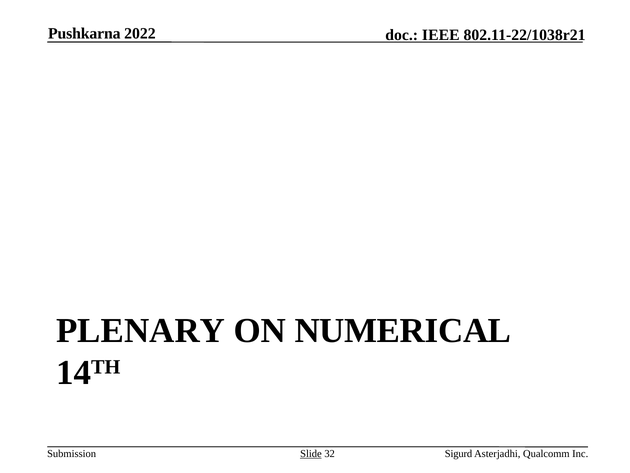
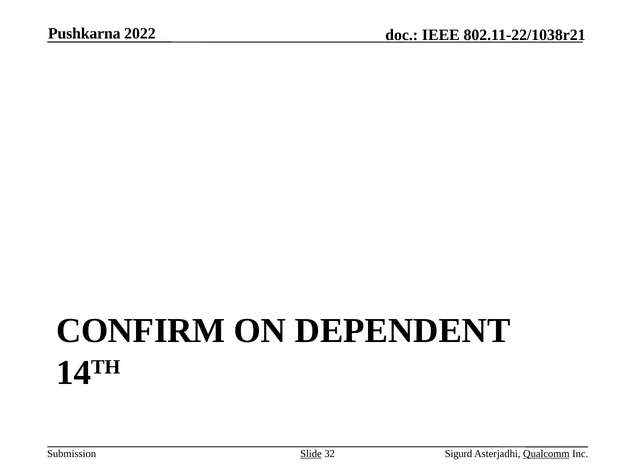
PLENARY: PLENARY -> CONFIRM (141, 330)
NUMERICAL: NUMERICAL -> DEPENDENT (403, 330)
Qualcomm underline: none -> present (546, 453)
